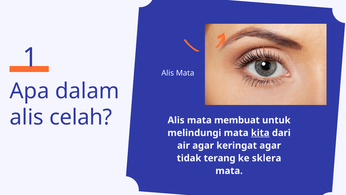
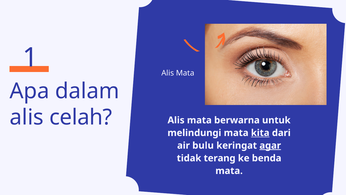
membuat: membuat -> berwarna (237, 120)
air agar: agar -> bulu (203, 145)
agar underline: none -> present (270, 145)
sklera: sklera -> benda (267, 158)
